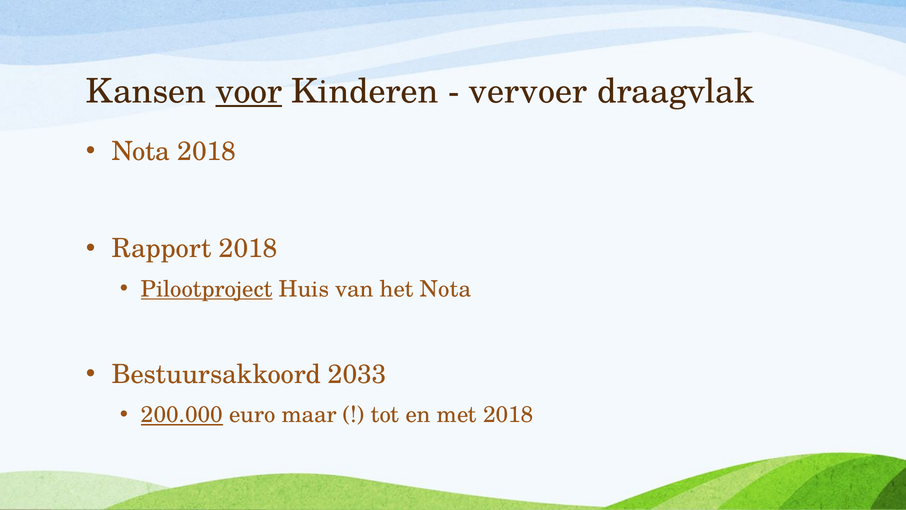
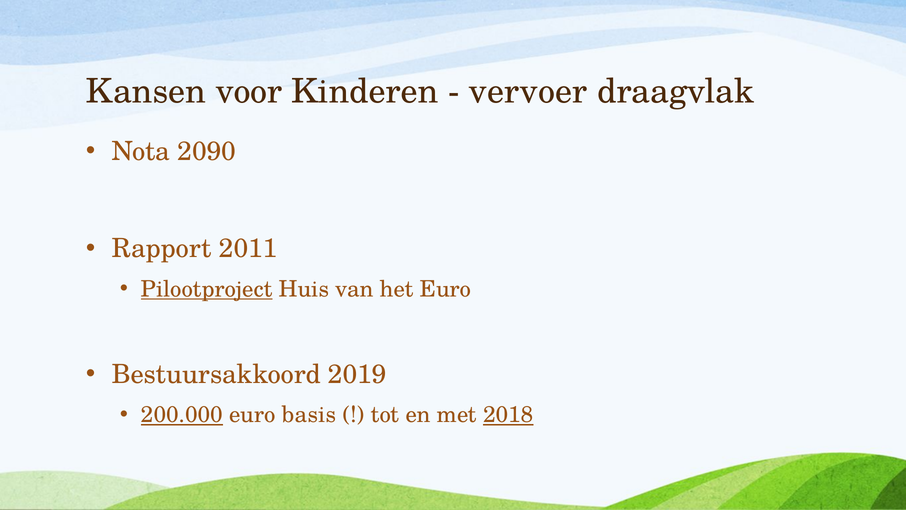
voor underline: present -> none (249, 91)
Nota 2018: 2018 -> 2090 (207, 151)
Rapport 2018: 2018 -> 2011 (248, 249)
het Nota: Nota -> Euro (445, 289)
2033: 2033 -> 2019 (357, 374)
maar: maar -> basis (309, 415)
2018 underline: none -> present (508, 415)
